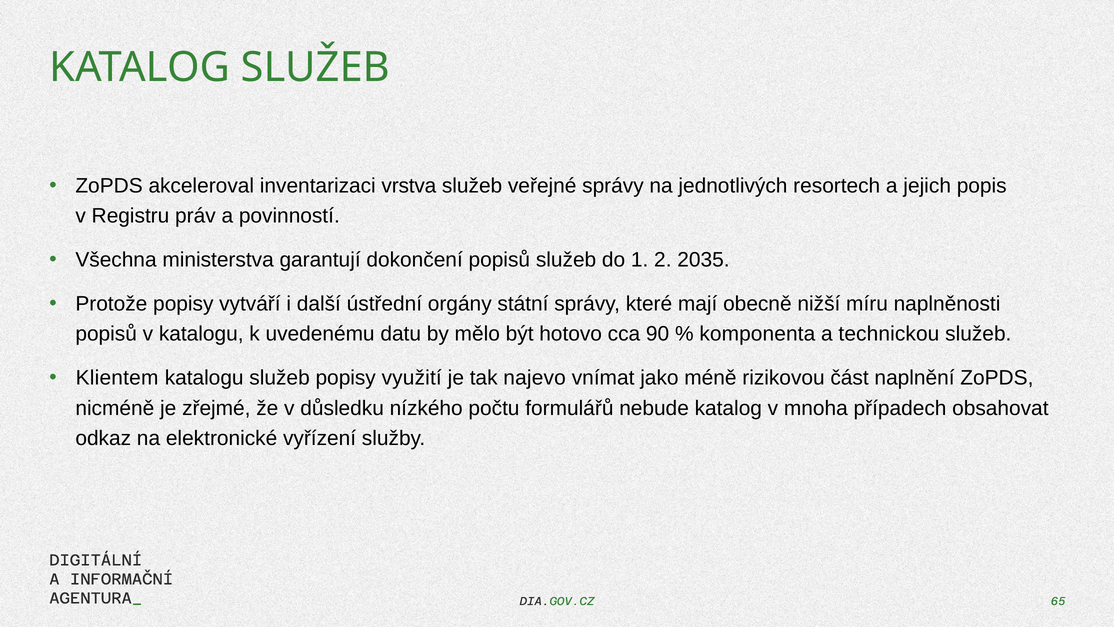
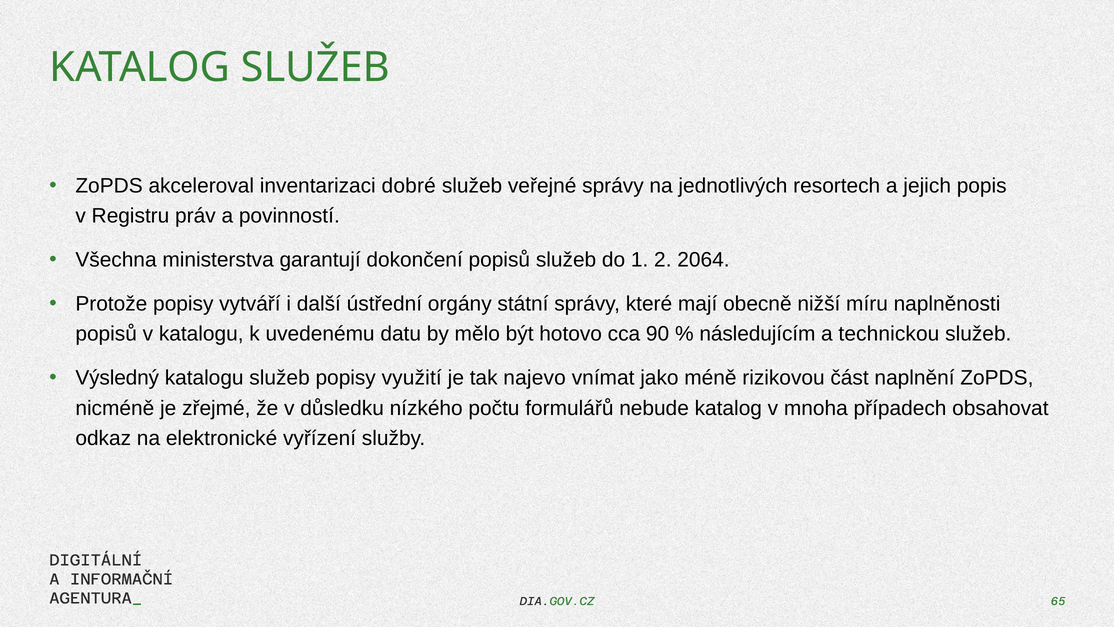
vrstva: vrstva -> dobré (409, 186)
2035: 2035 -> 2064 (703, 260)
komponenta: komponenta -> následujícím (757, 334)
Klientem: Klientem -> Výsledný (117, 378)
